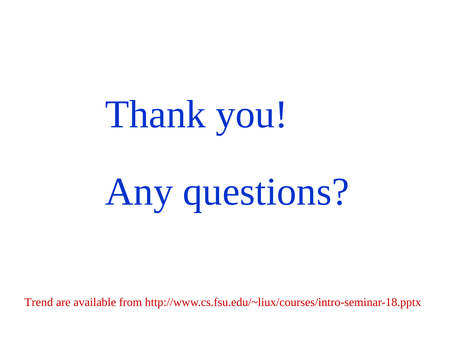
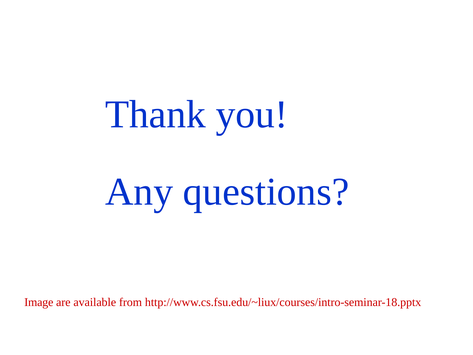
Trend: Trend -> Image (39, 302)
